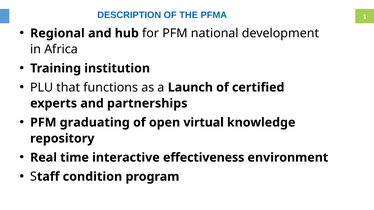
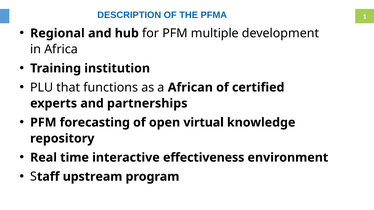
national: national -> multiple (215, 33)
Launch: Launch -> African (190, 88)
graduating: graduating -> forecasting (95, 123)
condition: condition -> upstream (93, 177)
